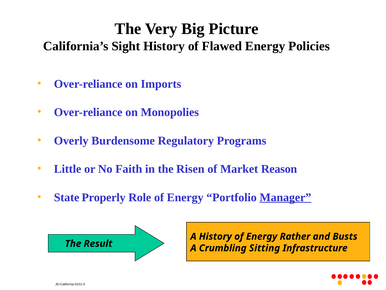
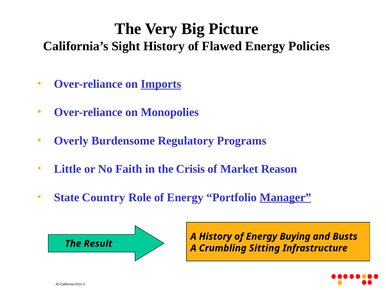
Imports underline: none -> present (161, 84)
Risen: Risen -> Crisis (190, 169)
Properly: Properly -> Country (103, 197)
Rather: Rather -> Buying (295, 236)
